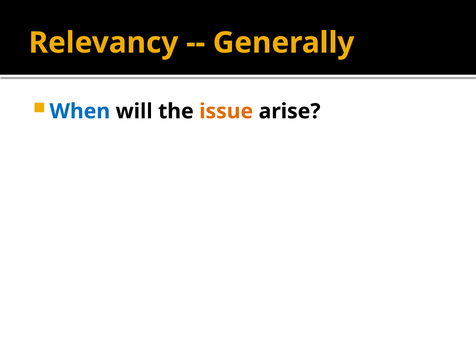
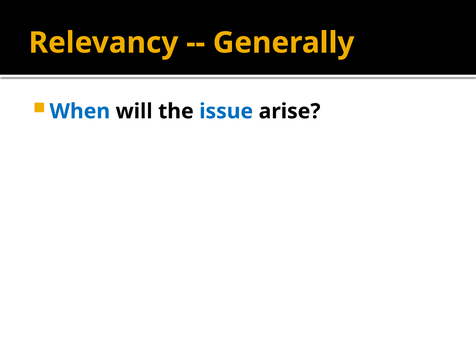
issue colour: orange -> blue (226, 111)
